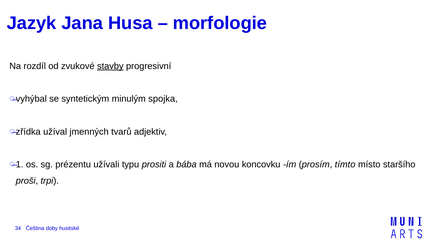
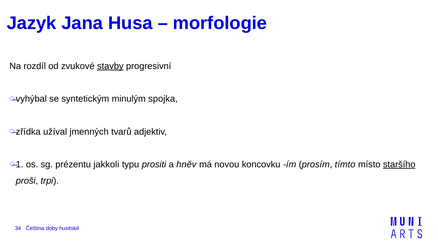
užívali: užívali -> jakkoli (106, 165)
bába: bába -> hněv (186, 165)
staršího underline: none -> present (399, 165)
